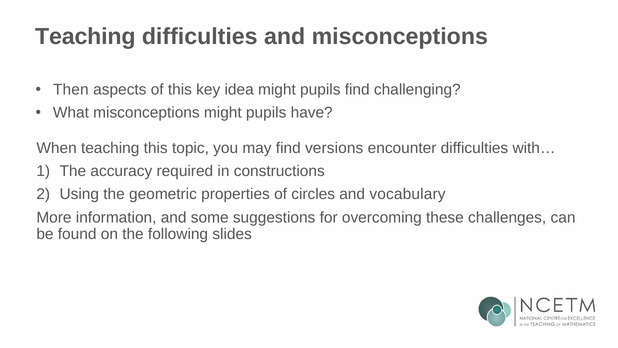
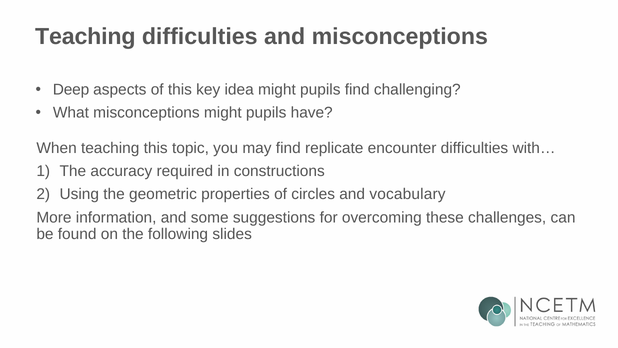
Then: Then -> Deep (71, 89)
versions: versions -> replicate (334, 148)
